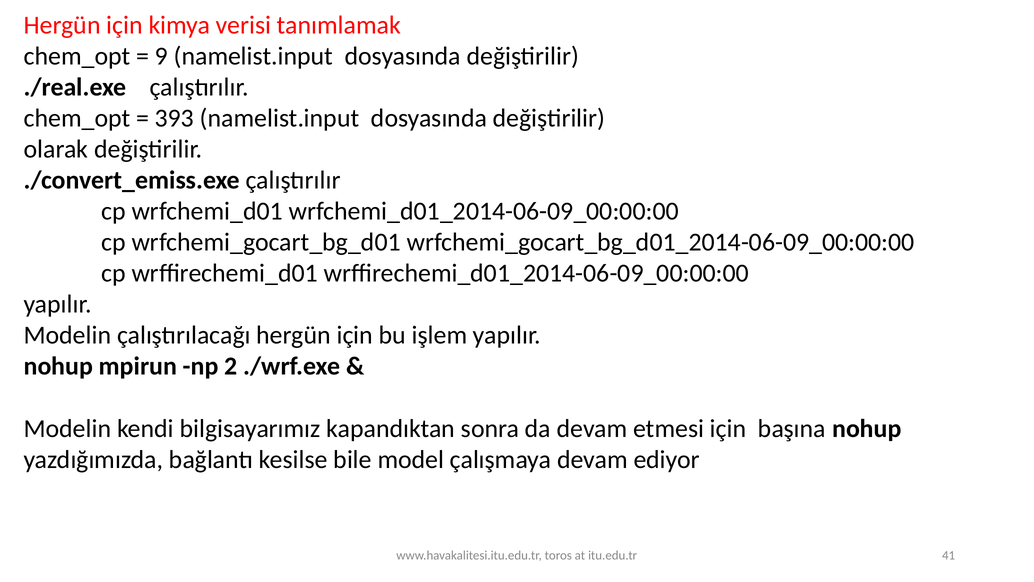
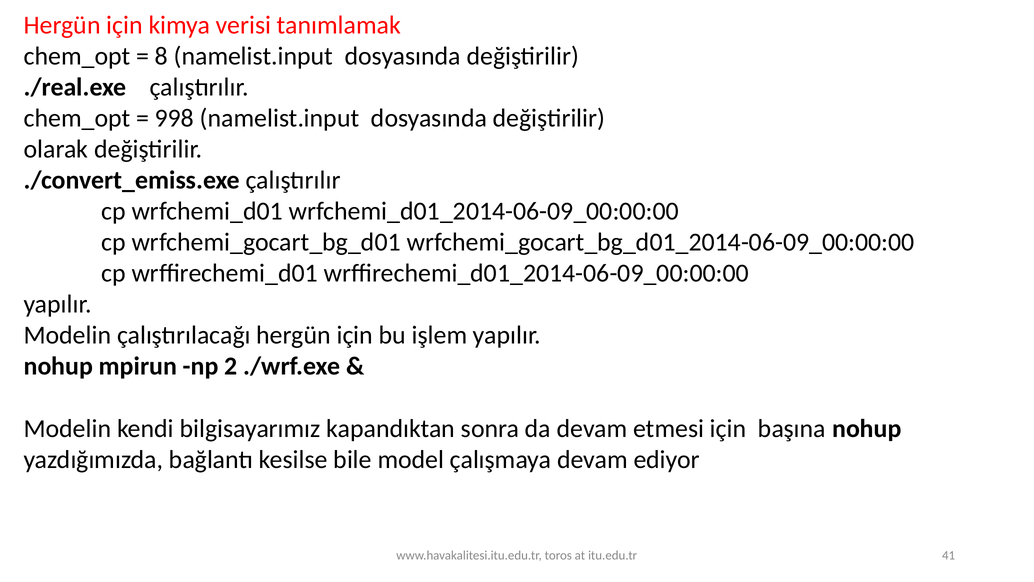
9: 9 -> 8 (161, 56)
393: 393 -> 998 (174, 118)
